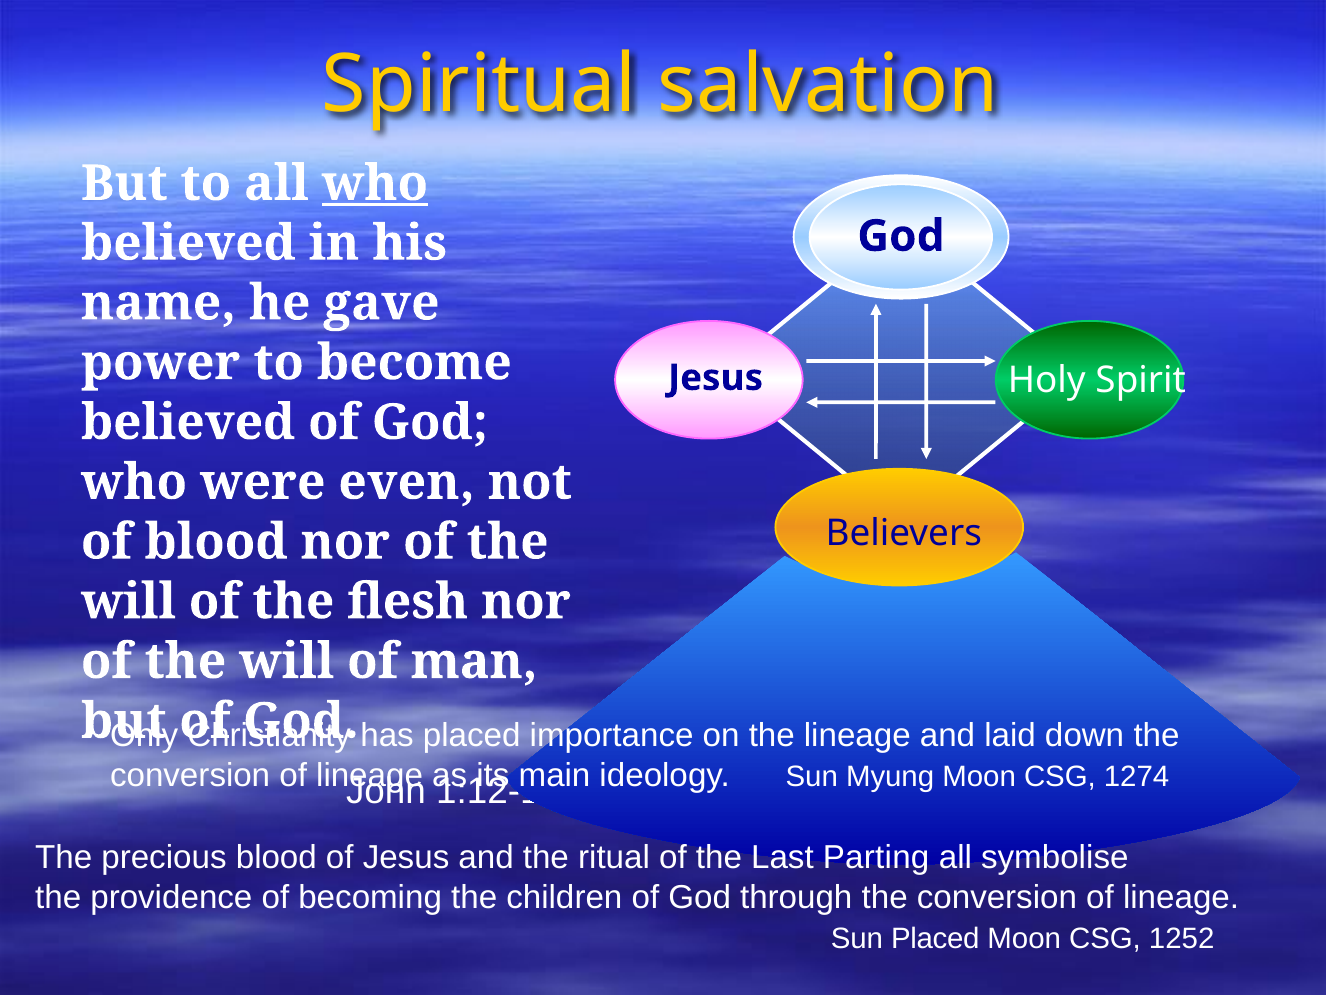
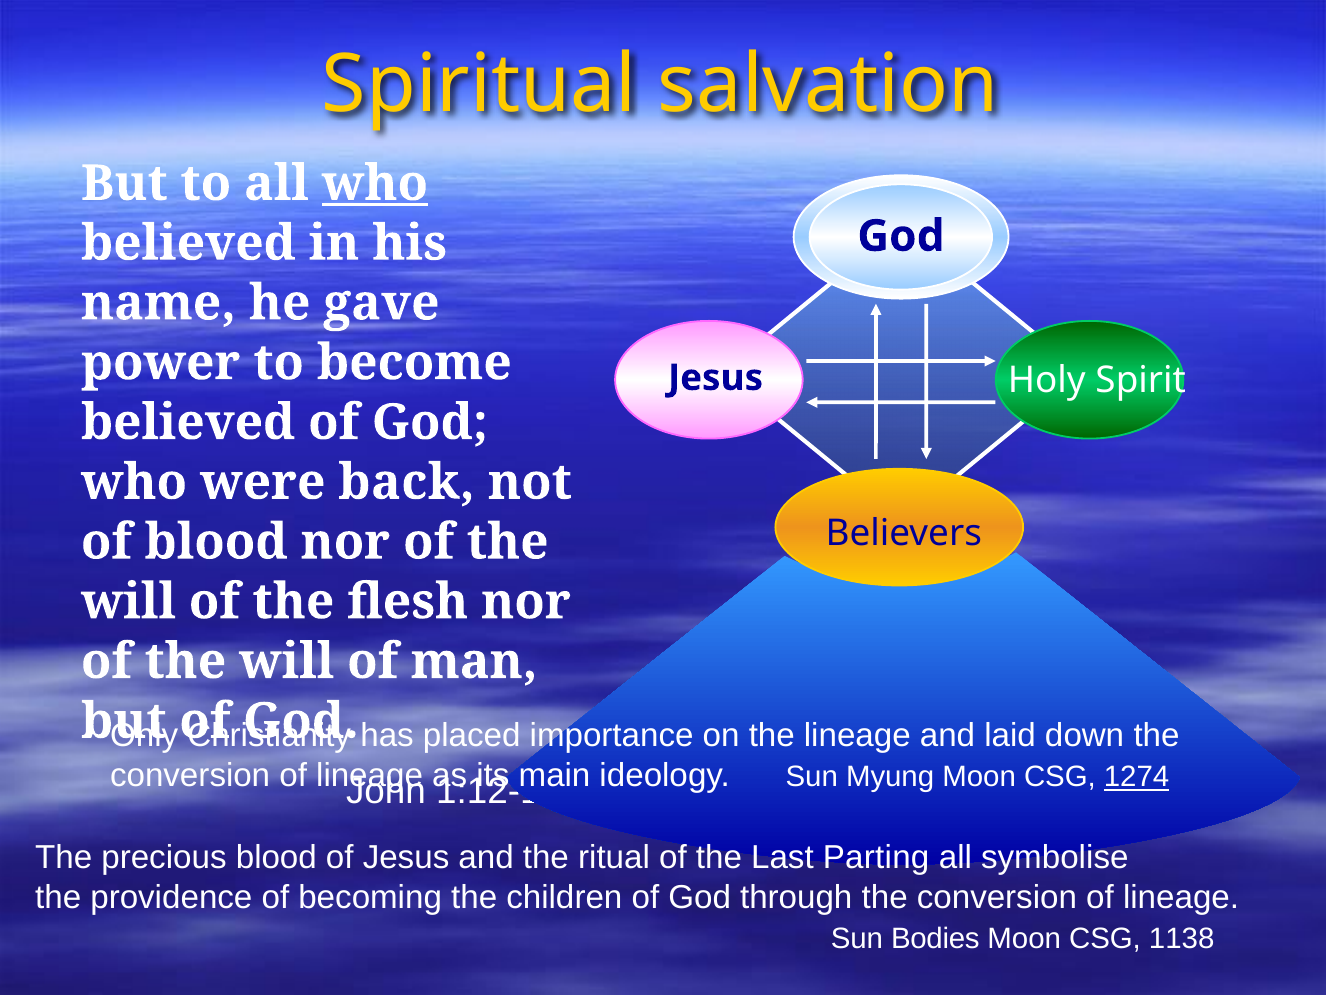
even: even -> back (406, 482)
1274 underline: none -> present (1137, 777)
Sun Placed: Placed -> Bodies (935, 938)
1252: 1252 -> 1138 (1182, 938)
